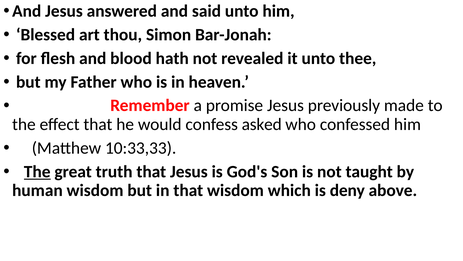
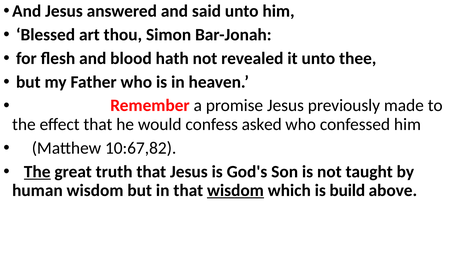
10:33,33: 10:33,33 -> 10:67,82 (141, 148)
wisdom underline: none -> present (235, 190)
deny: deny -> build (347, 190)
